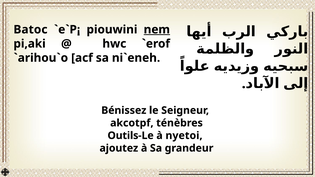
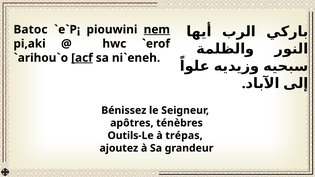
acf underline: none -> present (82, 58)
akcotpf: akcotpf -> apôtres (132, 123)
nyetoi: nyetoi -> trépas (184, 136)
